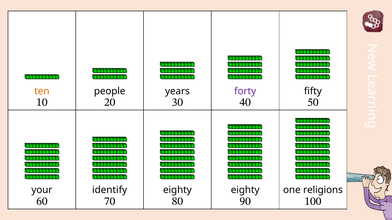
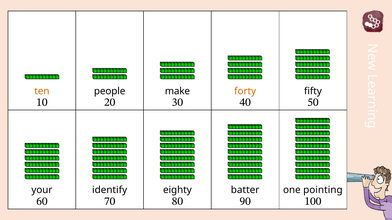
years: years -> make (177, 91)
forty colour: purple -> orange (245, 91)
eighty: eighty -> batter (245, 190)
religions: religions -> pointing (323, 190)
